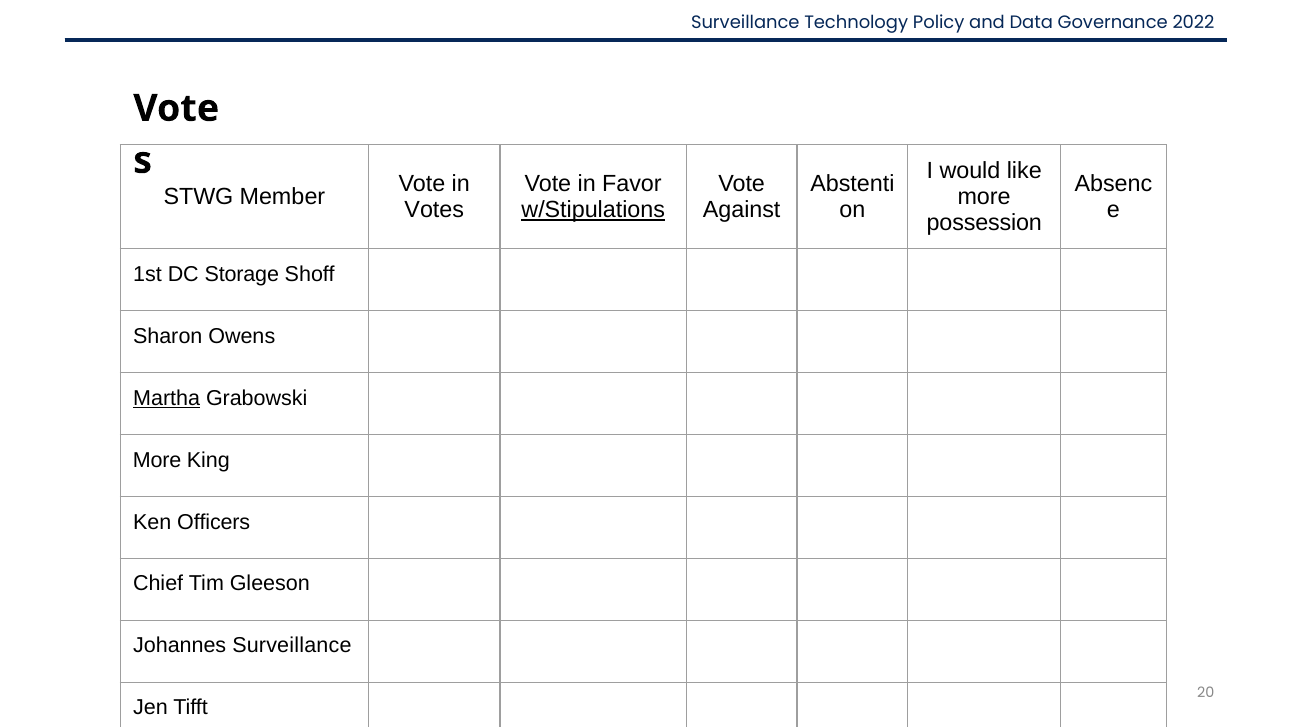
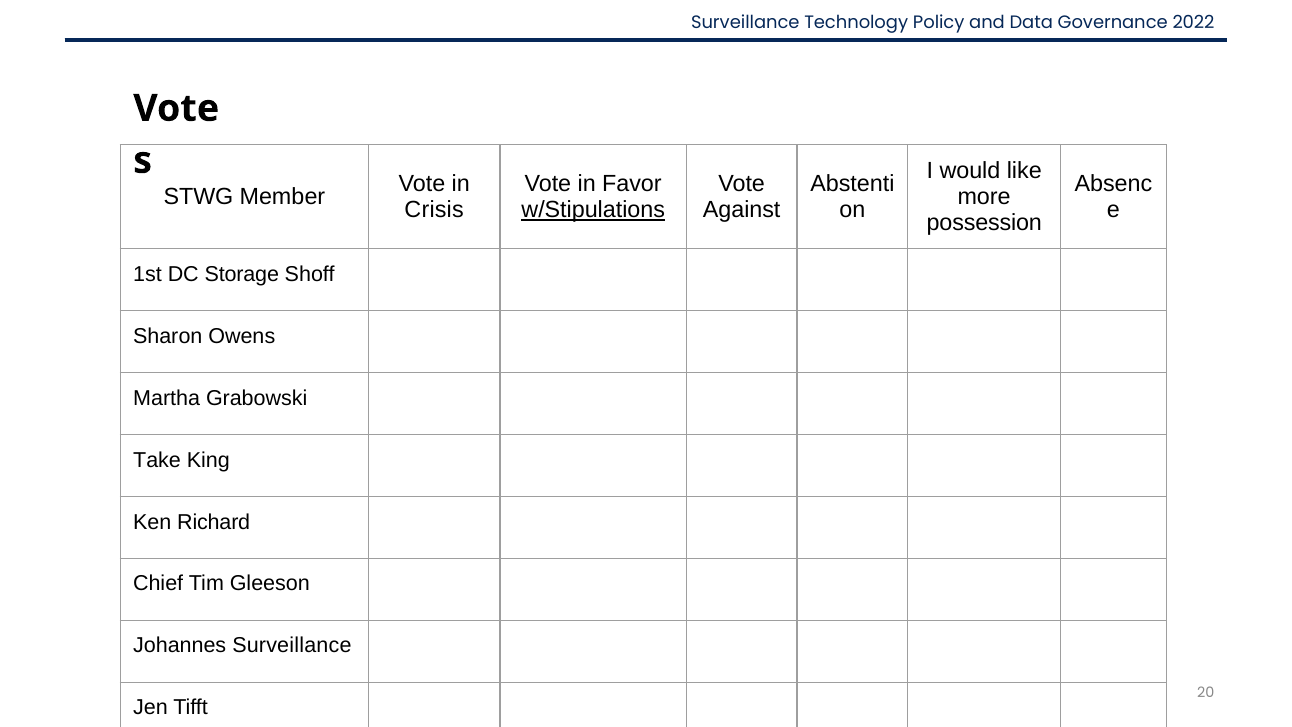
Votes: Votes -> Crisis (434, 210)
Martha underline: present -> none (167, 398)
More: More -> Take (157, 460)
Officers: Officers -> Richard (214, 522)
